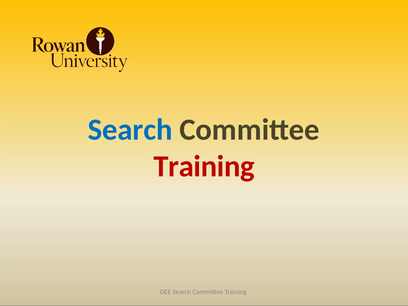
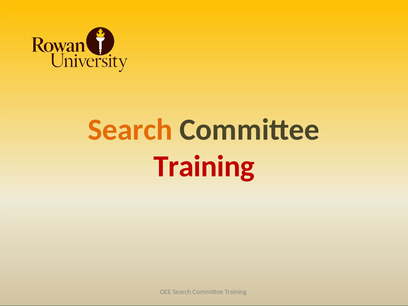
Search colour: blue -> orange (130, 130)
